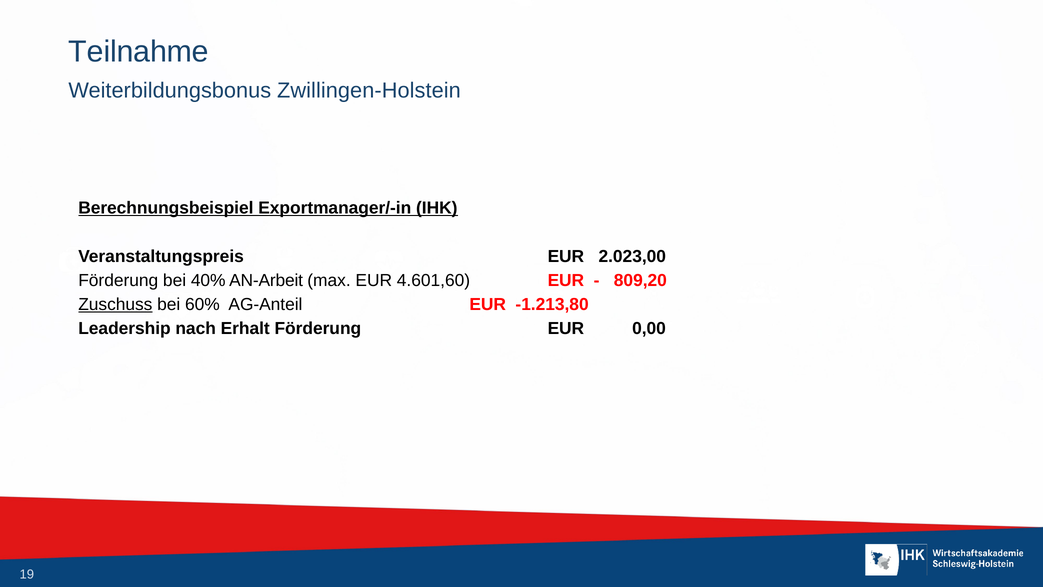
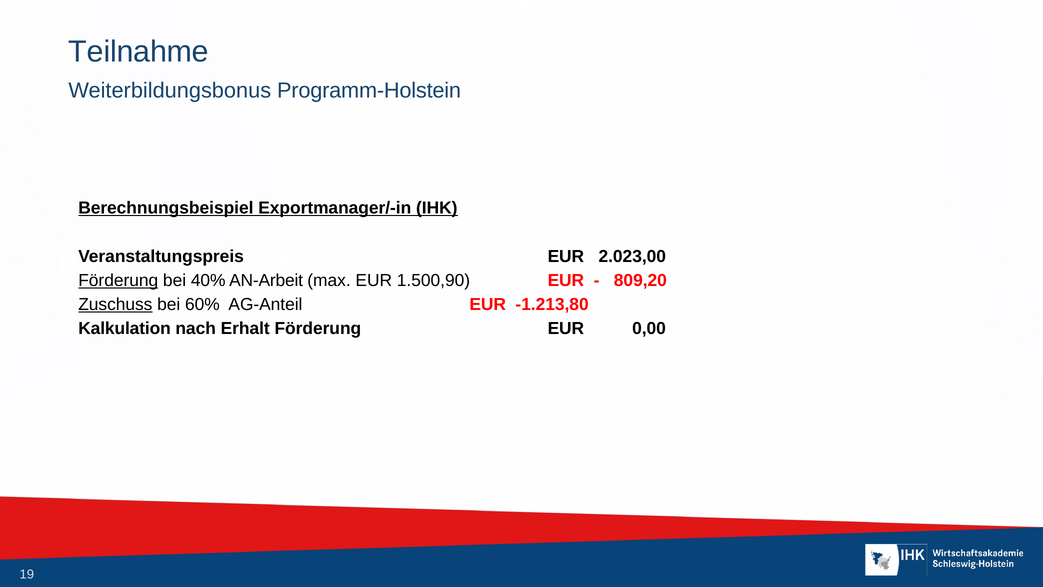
Zwillingen-Holstein: Zwillingen-Holstein -> Programm-Holstein (369, 91)
Förderung underline: none -> present (118, 280)
4.601,60: 4.601,60 -> 1.500,90 (433, 280)
Leadership: Leadership -> Kalkulation (125, 329)
